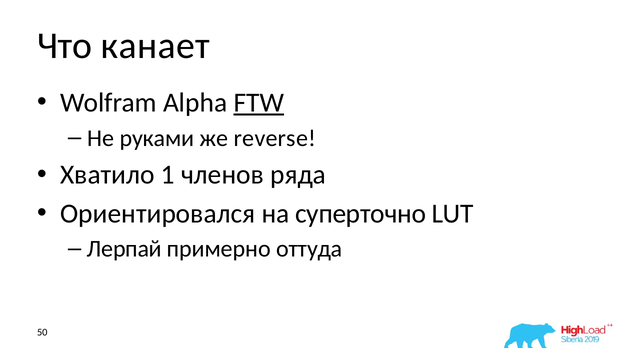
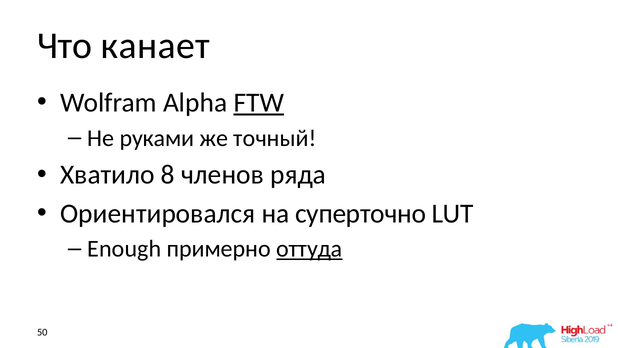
reverse: reverse -> точный (275, 138)
1: 1 -> 8 (168, 175)
Лерпай: Лерпай -> Enough (124, 249)
оттуда underline: none -> present (309, 249)
